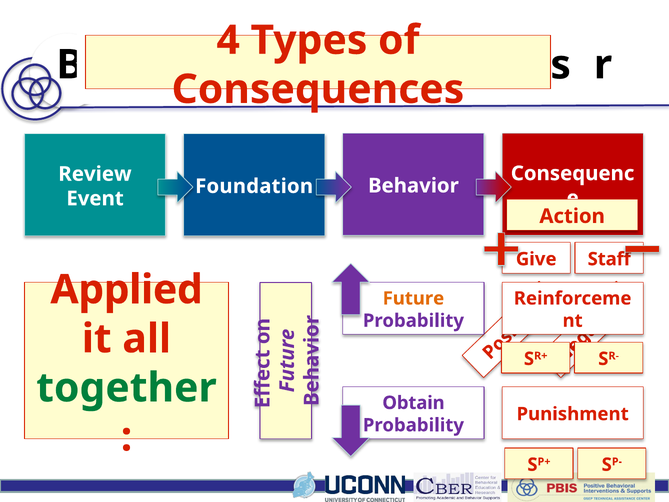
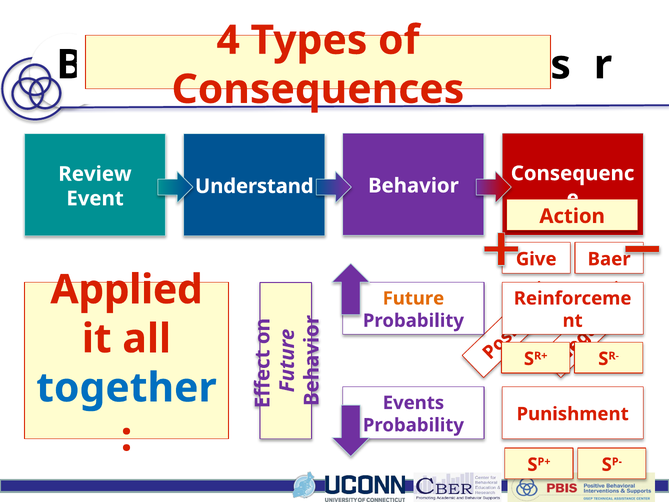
Foundation: Foundation -> Understand (254, 186)
Staff: Staff -> Baer (609, 259)
together colour: green -> blue (126, 388)
Obtain: Obtain -> Events (413, 403)
